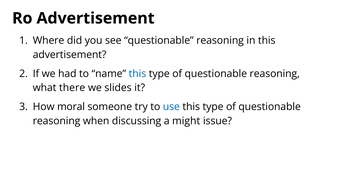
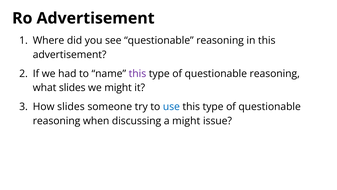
this colour: blue -> purple (137, 73)
what there: there -> slides (72, 88)
we slides: slides -> might (118, 88)
How moral: moral -> slides (71, 107)
